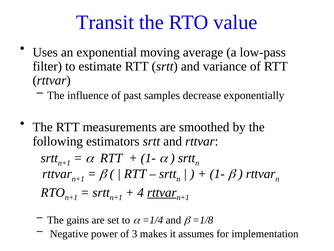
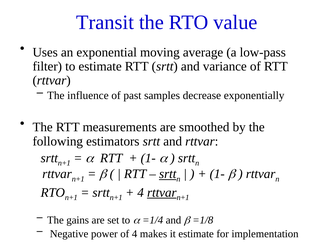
srtt underline: none -> present (168, 174)
of 3: 3 -> 4 (135, 233)
it assumes: assumes -> estimate (196, 233)
